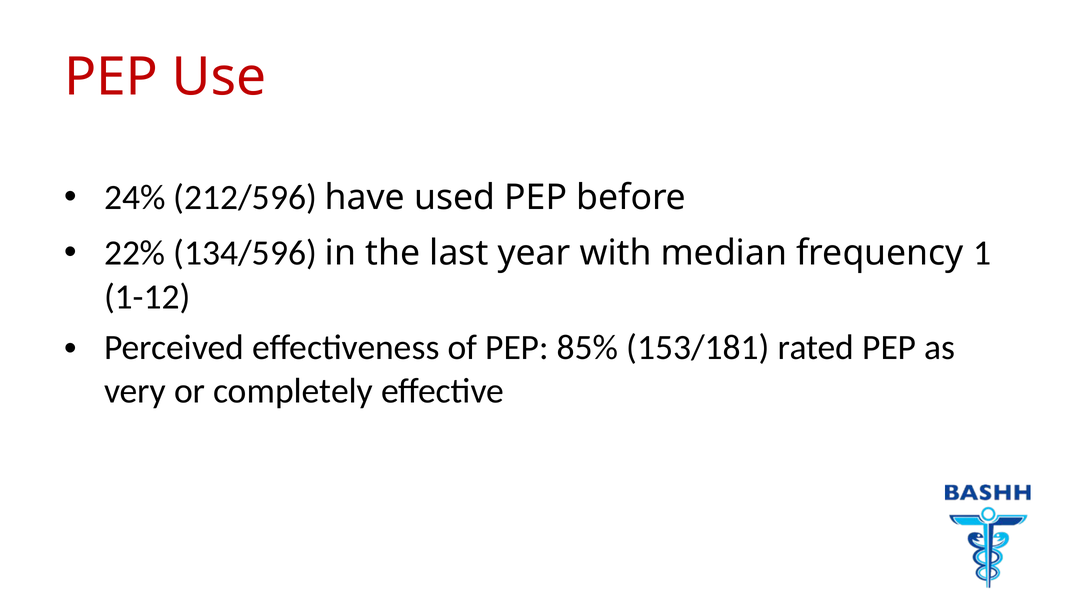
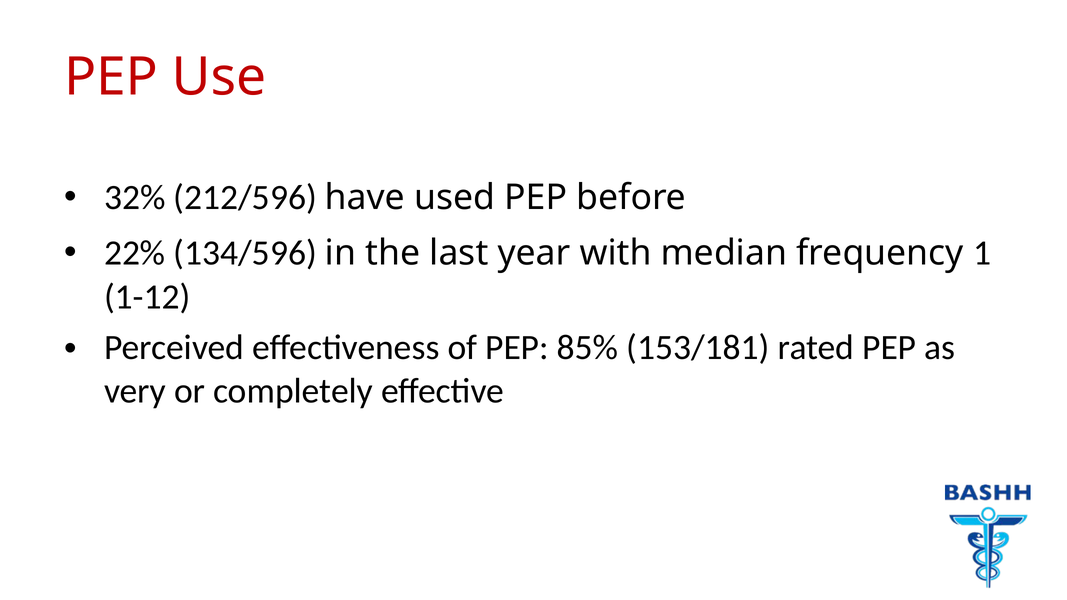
24%: 24% -> 32% (135, 197)
